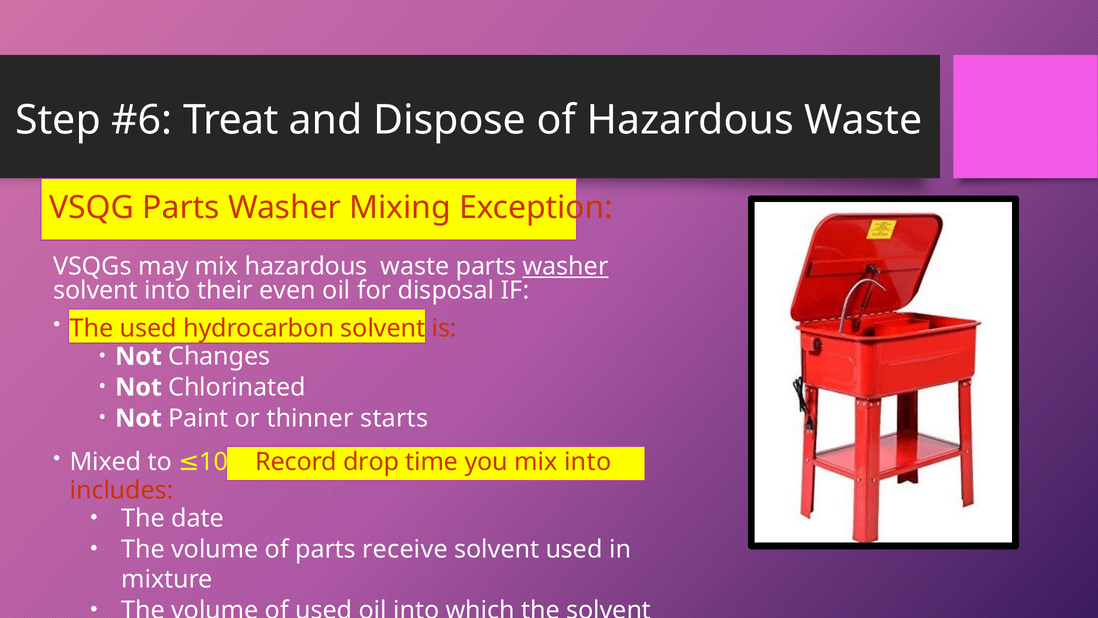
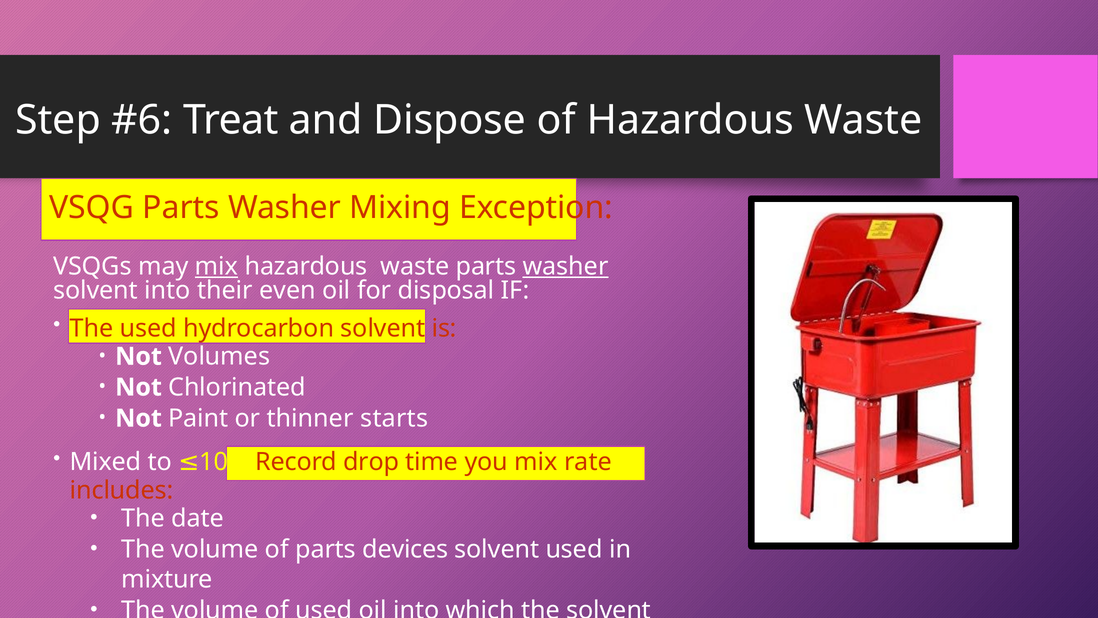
mix underline: none -> present (217, 266)
Changes: Changes -> Volumes (219, 356)
mix into: into -> rate (588, 462)
receive: receive -> devices (405, 549)
